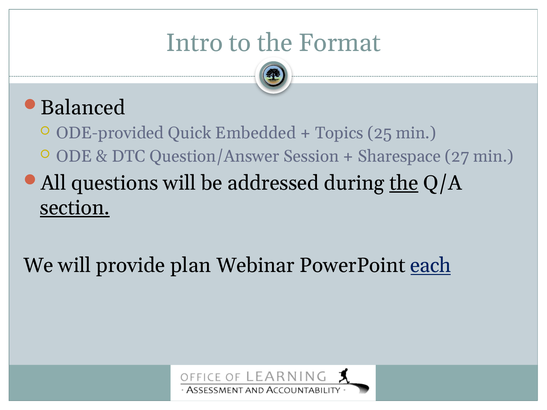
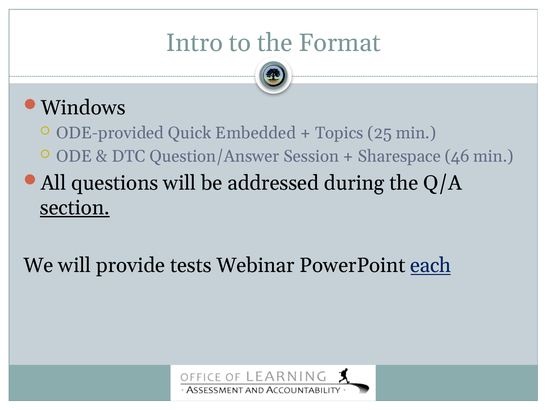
Balanced: Balanced -> Windows (83, 108)
27: 27 -> 46 (457, 157)
the underline: present -> none (404, 183)
plan: plan -> tests (191, 265)
